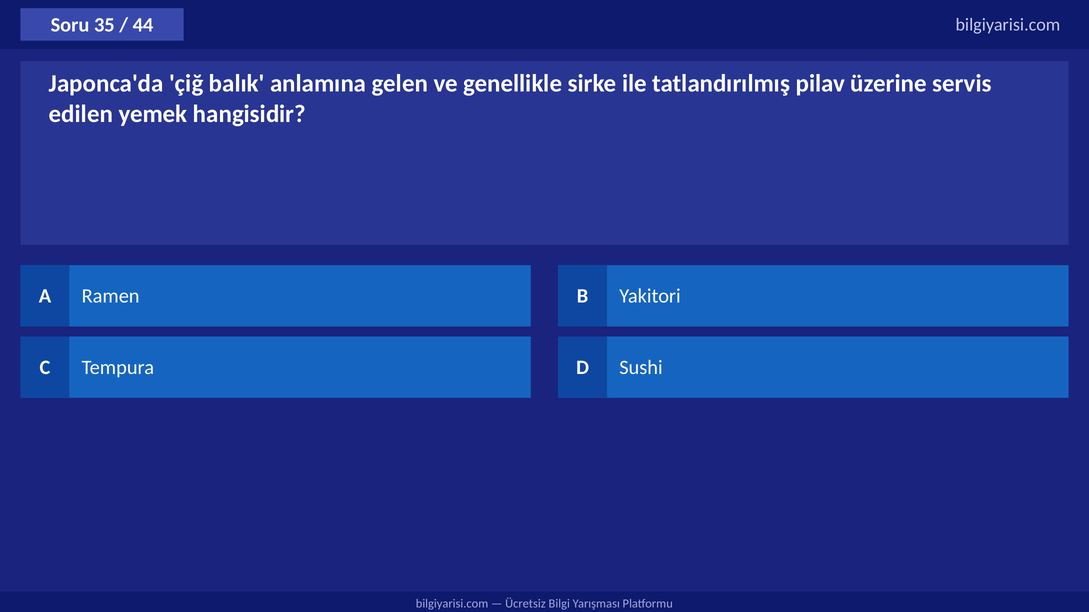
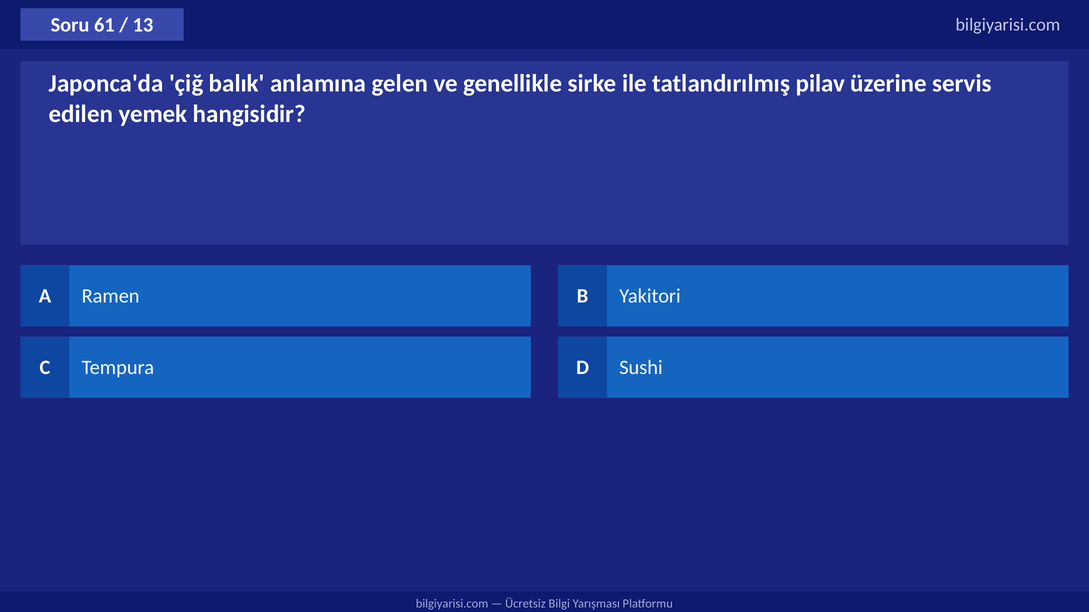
35: 35 -> 61 (104, 25)
44: 44 -> 13 (143, 25)
